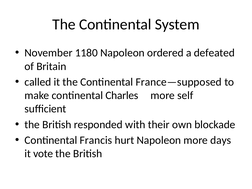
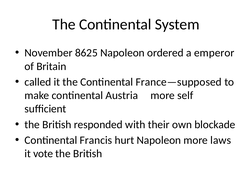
1180: 1180 -> 8625 (86, 53)
defeated: defeated -> emperor (214, 53)
Charles: Charles -> Austria (122, 95)
days: days -> laws (221, 140)
